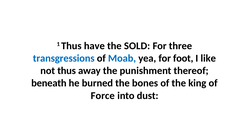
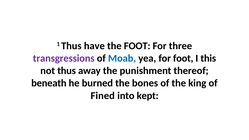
the SOLD: SOLD -> FOOT (137, 46)
transgressions colour: blue -> purple (64, 58)
like: like -> this (208, 58)
Force: Force -> Fined (103, 96)
dust: dust -> kept (148, 96)
